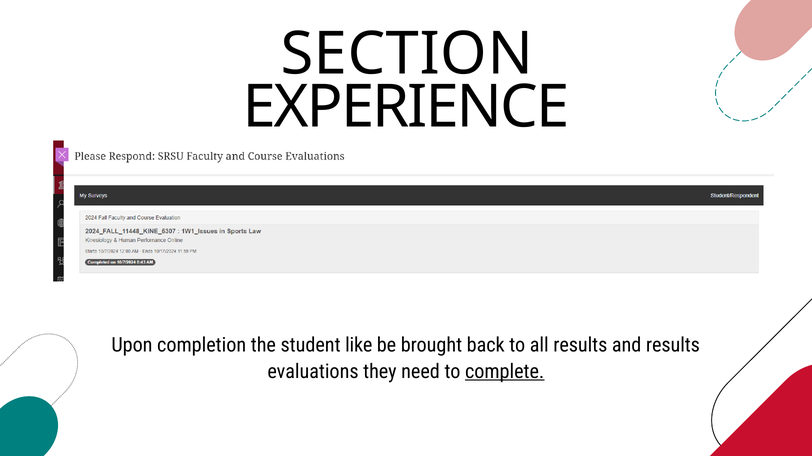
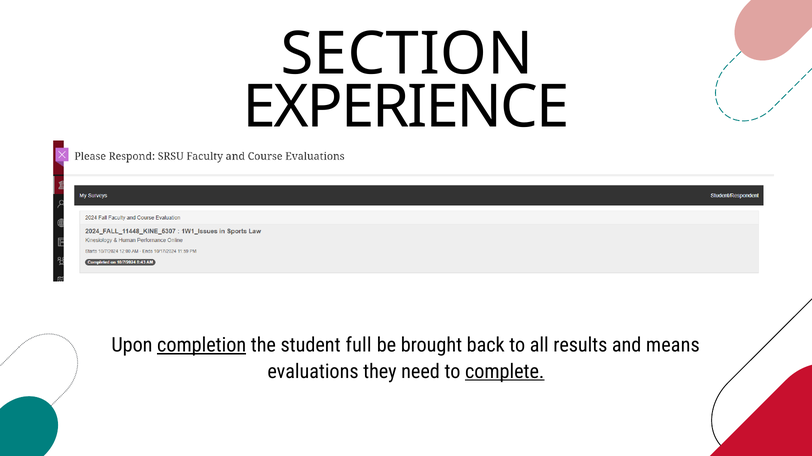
completion underline: none -> present (202, 346)
like: like -> full (359, 346)
and results: results -> means (673, 346)
